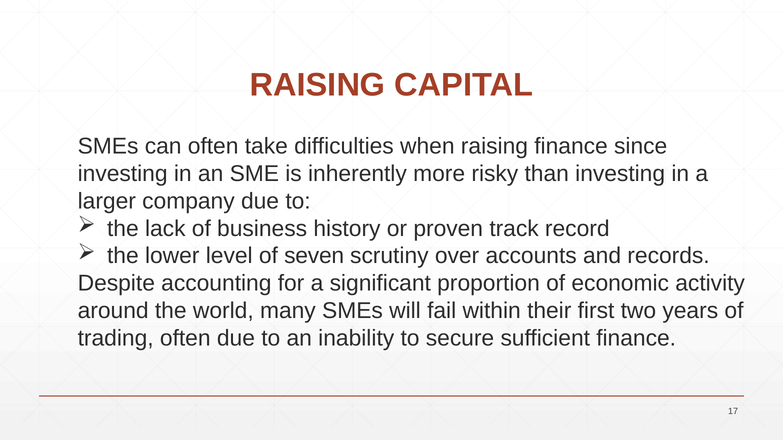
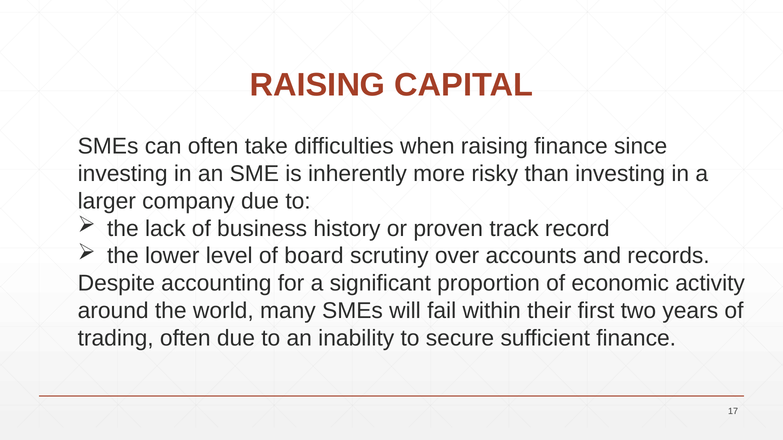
seven: seven -> board (314, 256)
